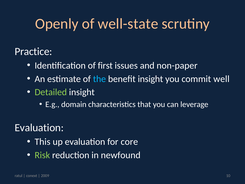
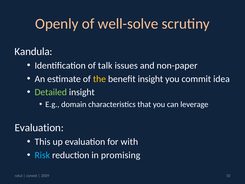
well-state: well-state -> well-solve (128, 24)
Practice: Practice -> Kandula (34, 51)
first: first -> talk (105, 65)
the colour: light blue -> yellow (99, 79)
well: well -> idea (222, 79)
core: core -> with (129, 142)
Risk colour: light green -> light blue (42, 155)
newfound: newfound -> promising (121, 155)
